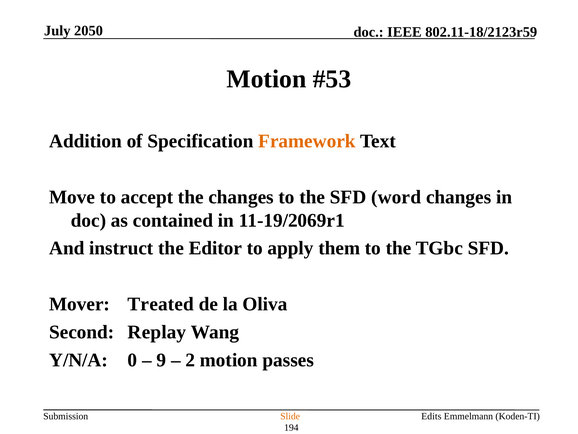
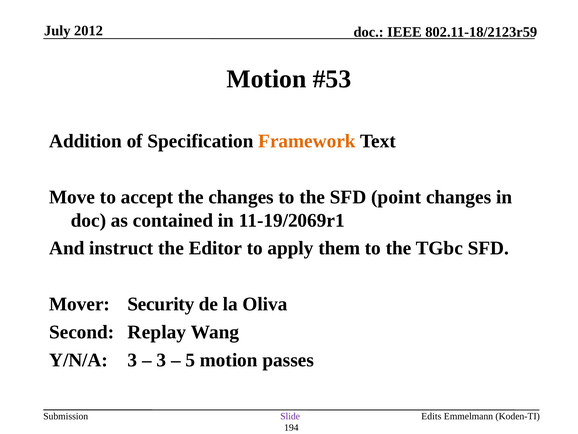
2050: 2050 -> 2012 (89, 31)
word: word -> point (396, 197)
Treated: Treated -> Security (161, 304)
Y/N/A 0: 0 -> 3 (132, 360)
9: 9 -> 3 (161, 360)
2: 2 -> 5 (190, 360)
Slide colour: orange -> purple (290, 416)
